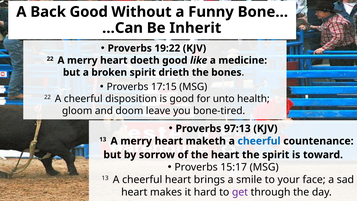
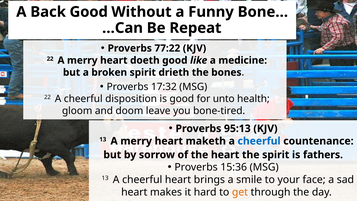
Inherit: Inherit -> Repeat (195, 28)
19:22: 19:22 -> 77:22 (167, 48)
17:15: 17:15 -> 17:32 (164, 87)
97:13: 97:13 -> 95:13 (237, 128)
toward: toward -> fathers (323, 155)
15:17: 15:17 -> 15:36 (234, 167)
get colour: purple -> orange (240, 192)
